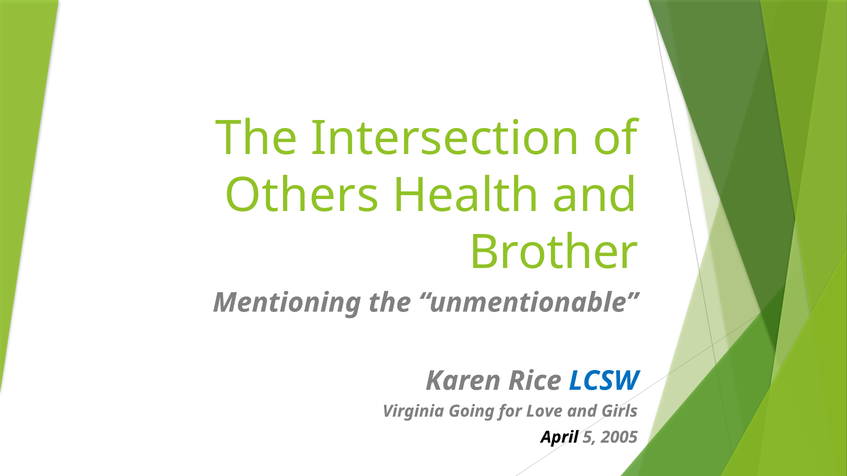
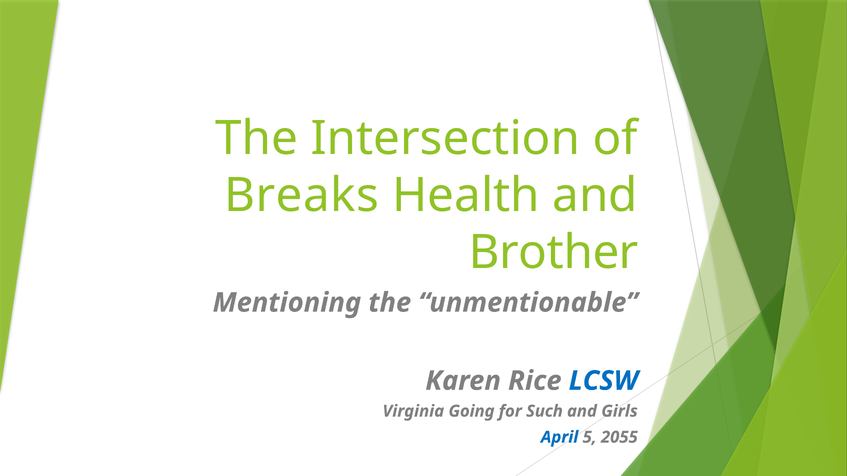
Others: Others -> Breaks (302, 196)
Love: Love -> Such (544, 412)
April colour: black -> blue (560, 438)
2005: 2005 -> 2055 (619, 438)
